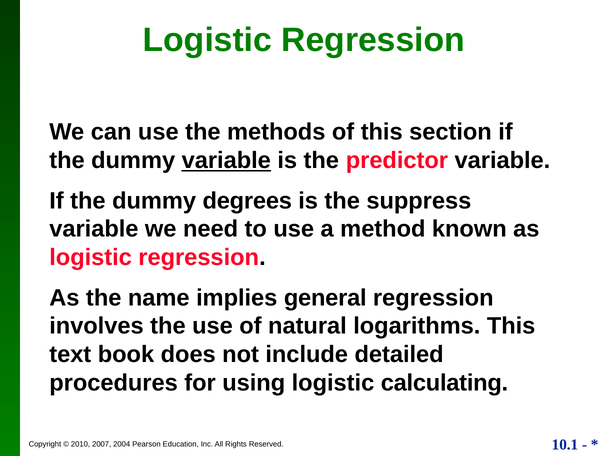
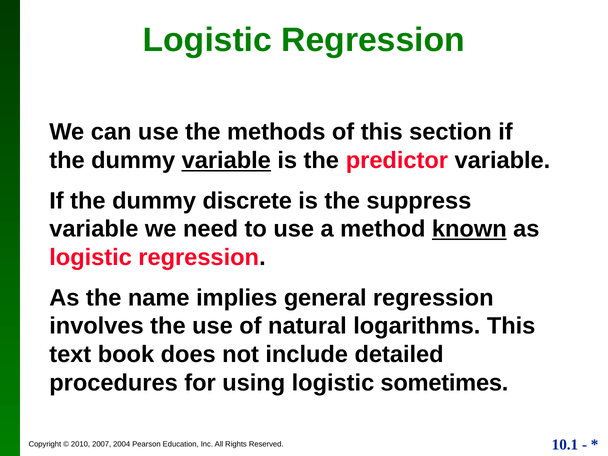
degrees: degrees -> discrete (247, 201)
known underline: none -> present (469, 229)
calculating: calculating -> sometimes (444, 383)
